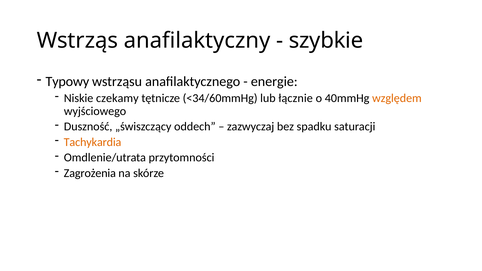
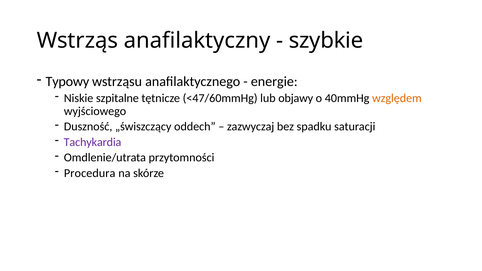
czekamy: czekamy -> szpitalne (117, 98)
<34/60mmHg: <34/60mmHg -> <47/60mmHg (220, 98)
łącznie: łącznie -> objawy (296, 98)
Tachykardia colour: orange -> purple (93, 142)
Zagrożenia: Zagrożenia -> Procedura (90, 173)
